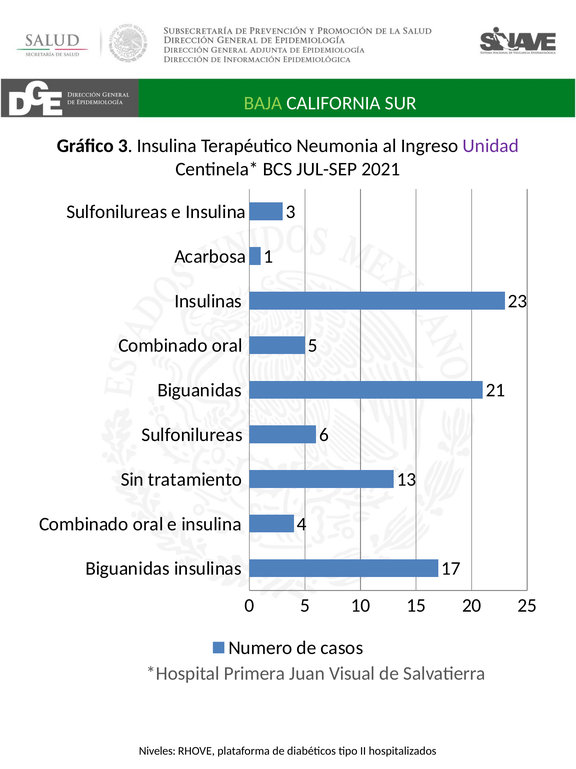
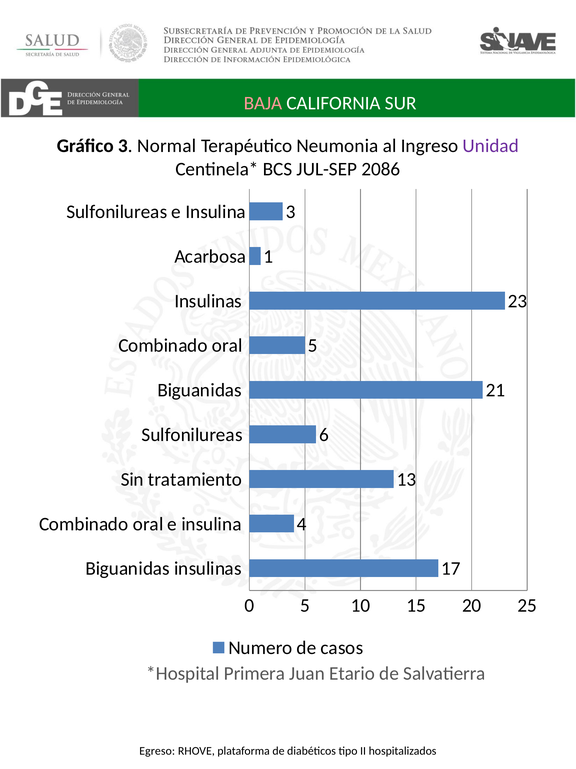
BAJA colour: light green -> pink (263, 103)
3 Insulina: Insulina -> Normal (167, 146)
2021: 2021 -> 2086 (381, 169)
Visual: Visual -> Etario (352, 673)
Niveles: Niveles -> Egreso (157, 750)
